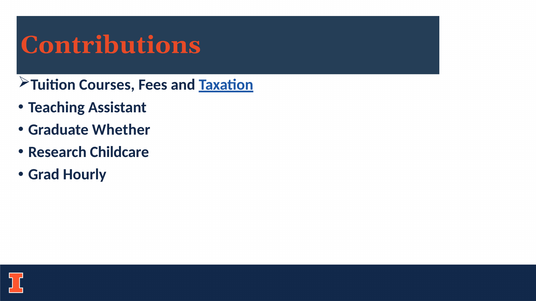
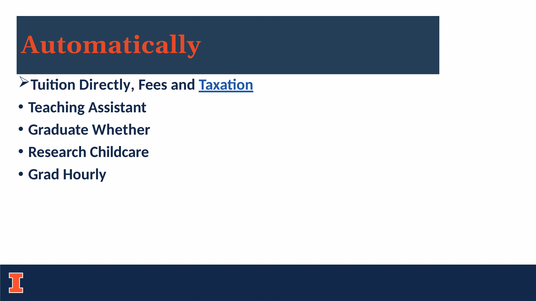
Contributions: Contributions -> Automatically (111, 45)
Courses: Courses -> Directly (107, 85)
